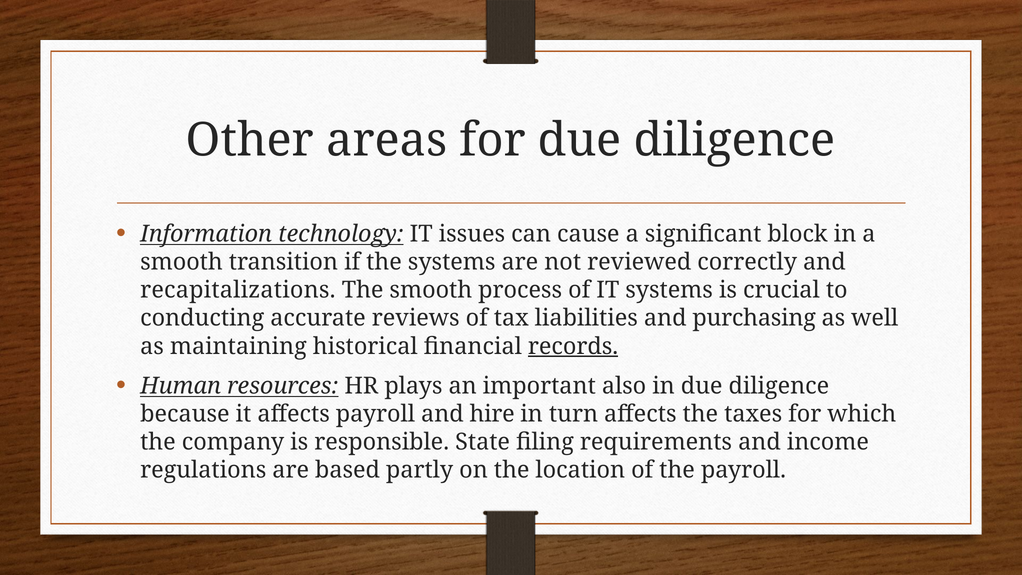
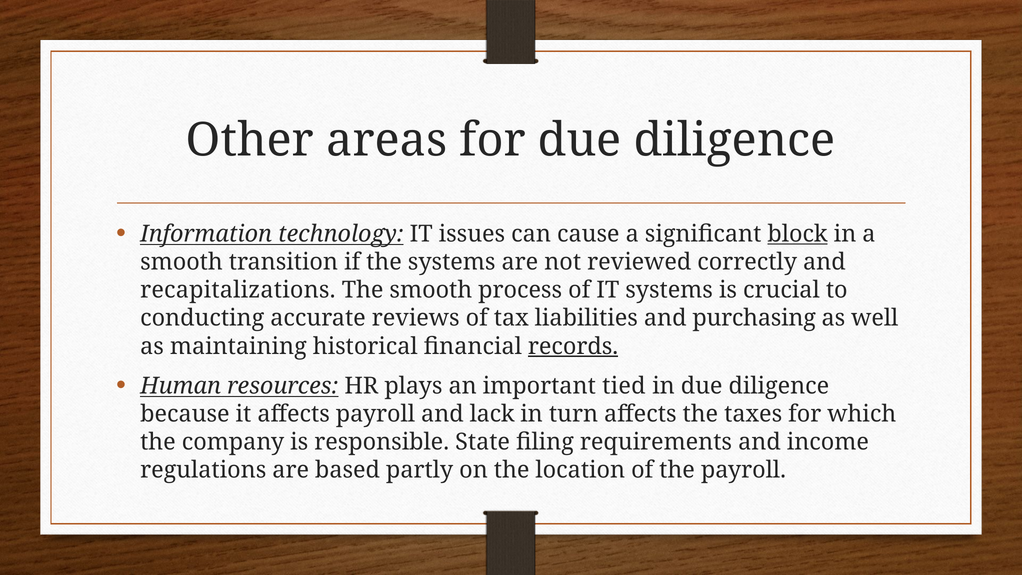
block underline: none -> present (798, 234)
also: also -> tied (624, 386)
hire: hire -> lack (492, 414)
